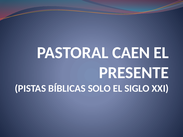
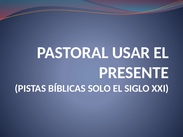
CAEN: CAEN -> USAR (131, 53)
